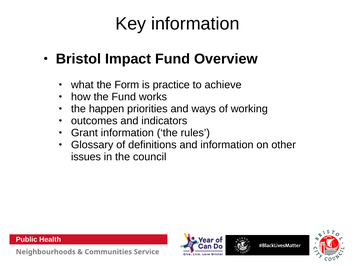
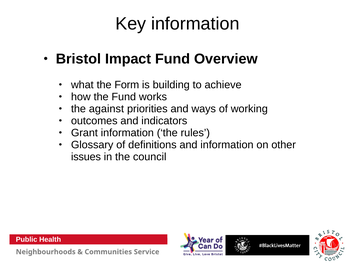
practice: practice -> building (171, 85)
happen: happen -> against (106, 109)
